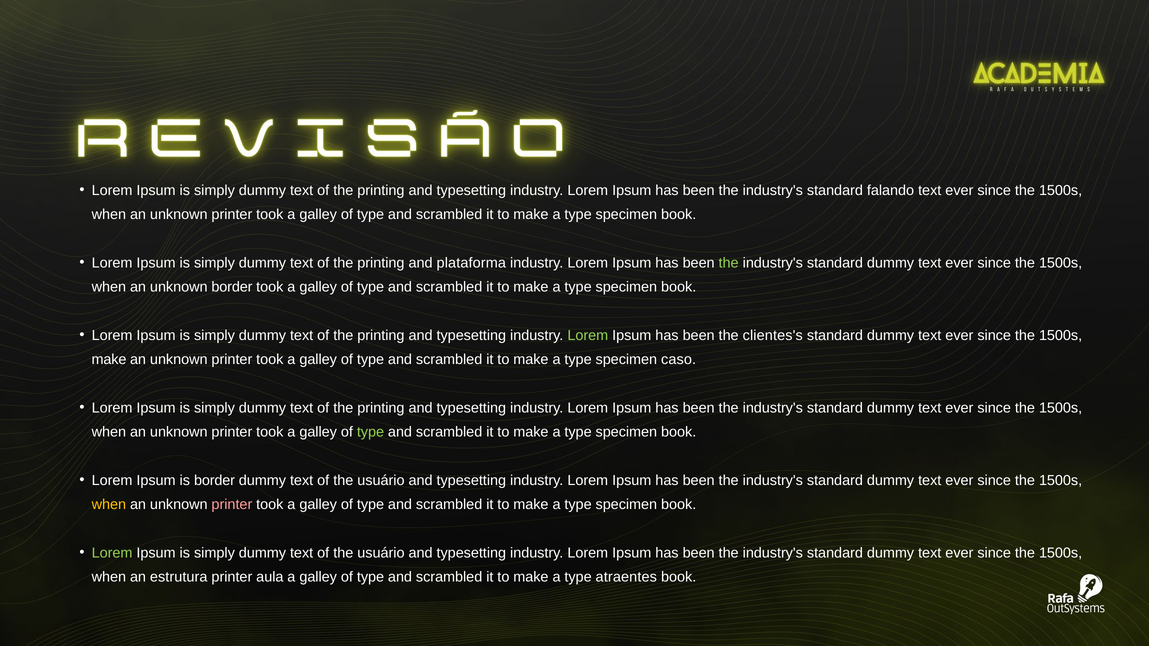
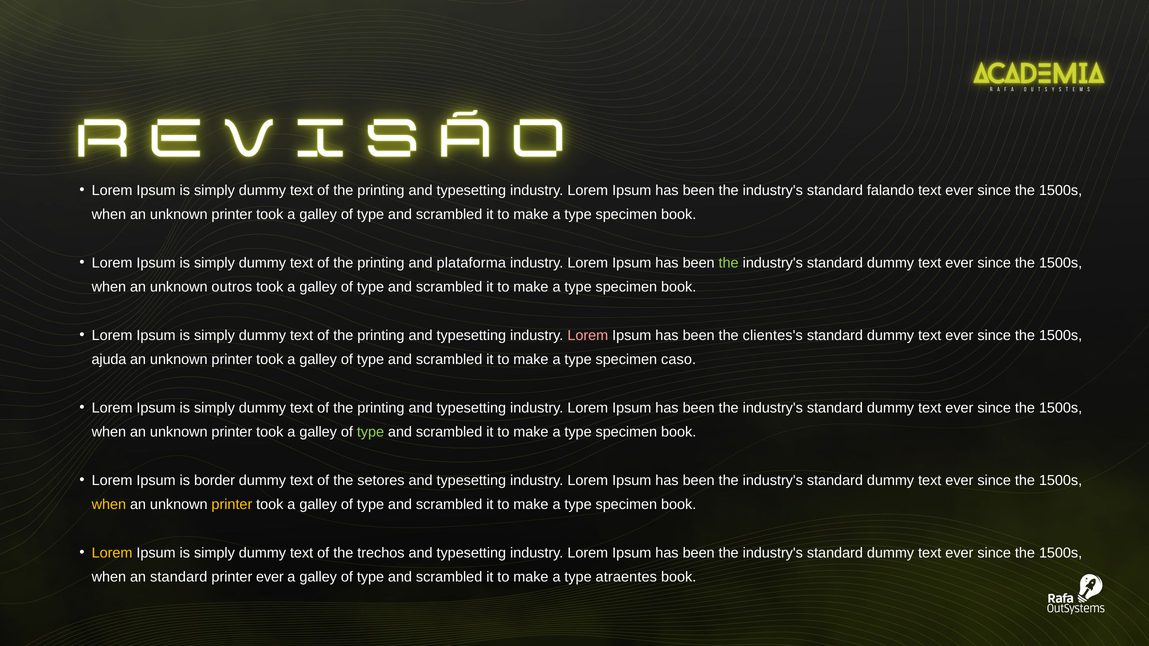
unknown border: border -> outros (232, 287)
Lorem colour: light green -> pink (588, 335)
make: make -> ajuda (109, 360)
usuário: usuário -> setores (381, 481)
printer colour: pink -> yellow (232, 505)
Lorem colour: light green -> yellow (112, 553)
usuário: usuário -> trechos (381, 553)
an estrutura: estrutura -> standard (179, 577)
printer aula: aula -> ever (270, 577)
